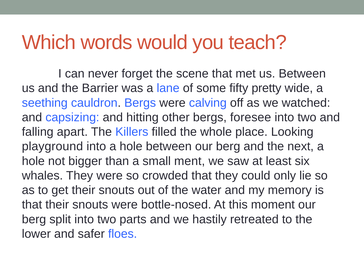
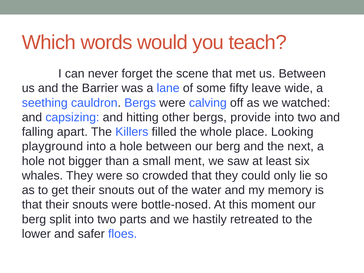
pretty: pretty -> leave (266, 88)
foresee: foresee -> provide (251, 117)
